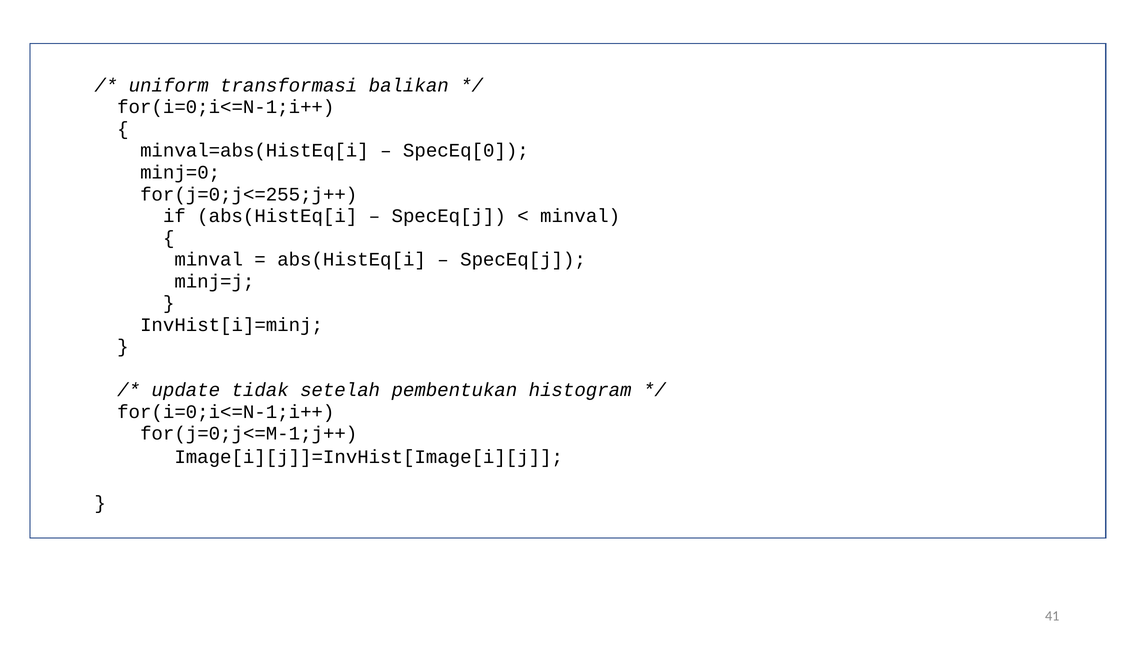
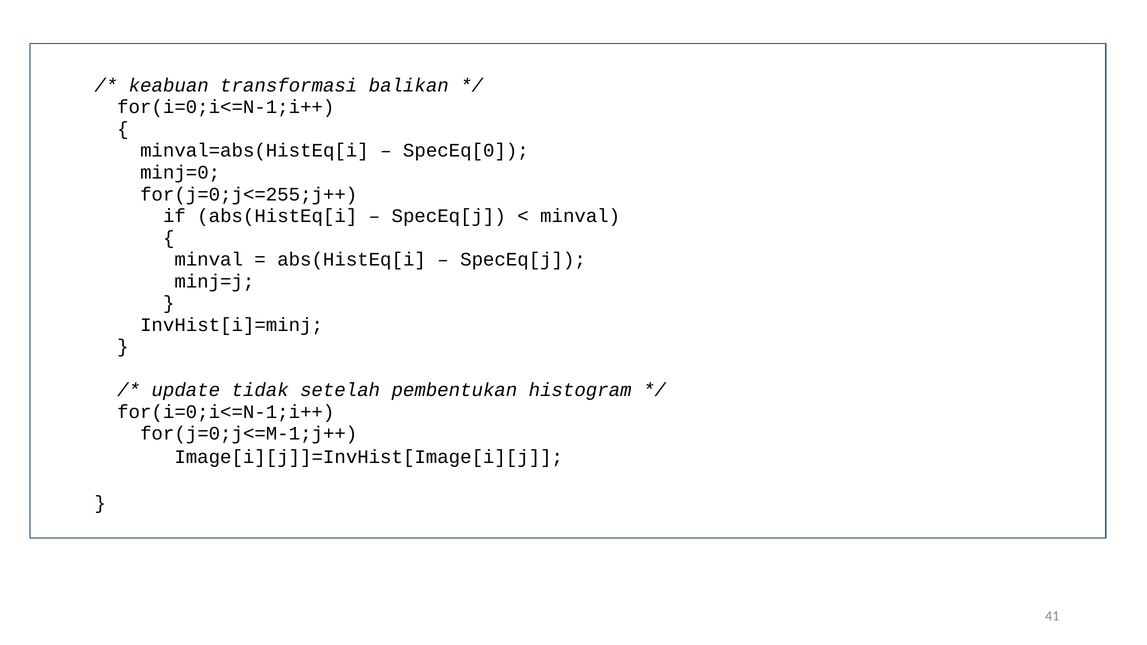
uniform: uniform -> keabuan (169, 85)
